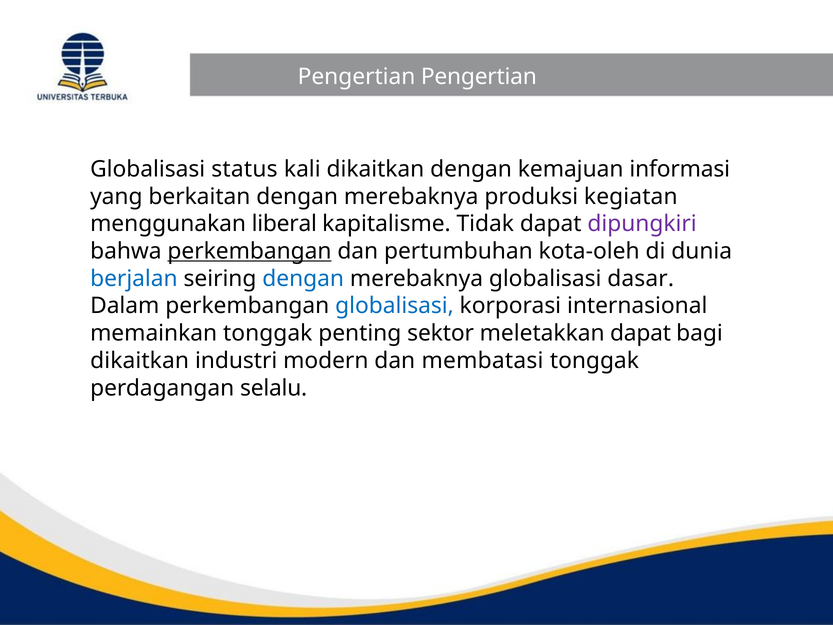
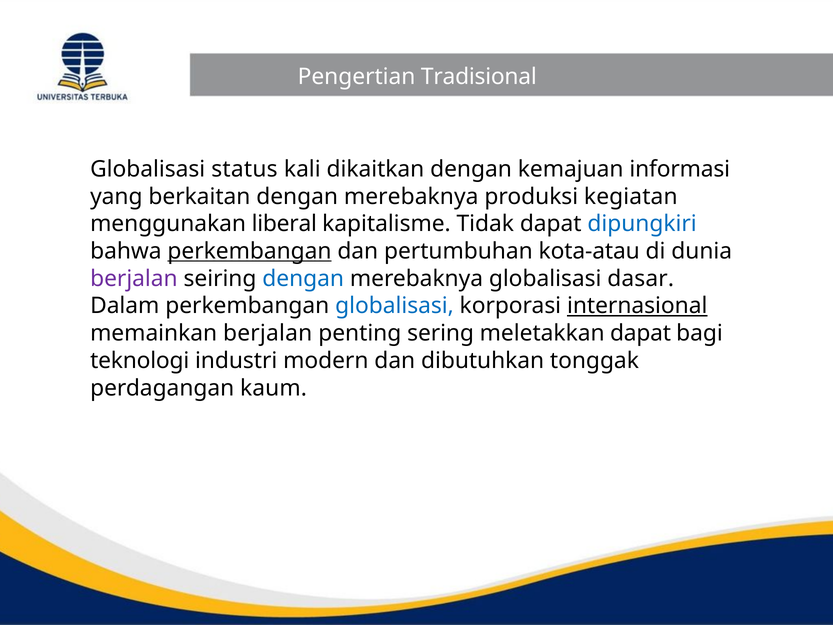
Pengertian Pengertian: Pengertian -> Tradisional (479, 77)
dipungkiri colour: purple -> blue (642, 224)
kota-oleh: kota-oleh -> kota-atau (589, 251)
berjalan colour: blue -> purple (134, 278)
internasional underline: none -> present (637, 306)
memainkan tonggak: tonggak -> berjalan (268, 333)
sektor: sektor -> sering (441, 333)
dikaitkan: dikaitkan -> teknologi (140, 361)
membatasi: membatasi -> dibutuhkan (483, 361)
selalu: selalu -> kaum (274, 388)
